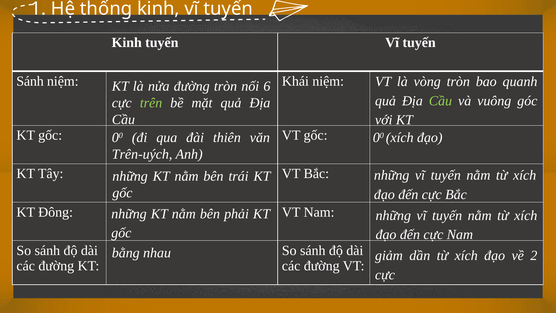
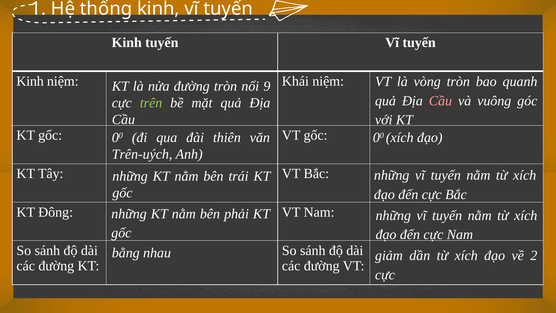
Sánh: Sánh -> Kinh (30, 81)
6: 6 -> 9 (267, 86)
Cầu colour: light green -> pink (440, 101)
